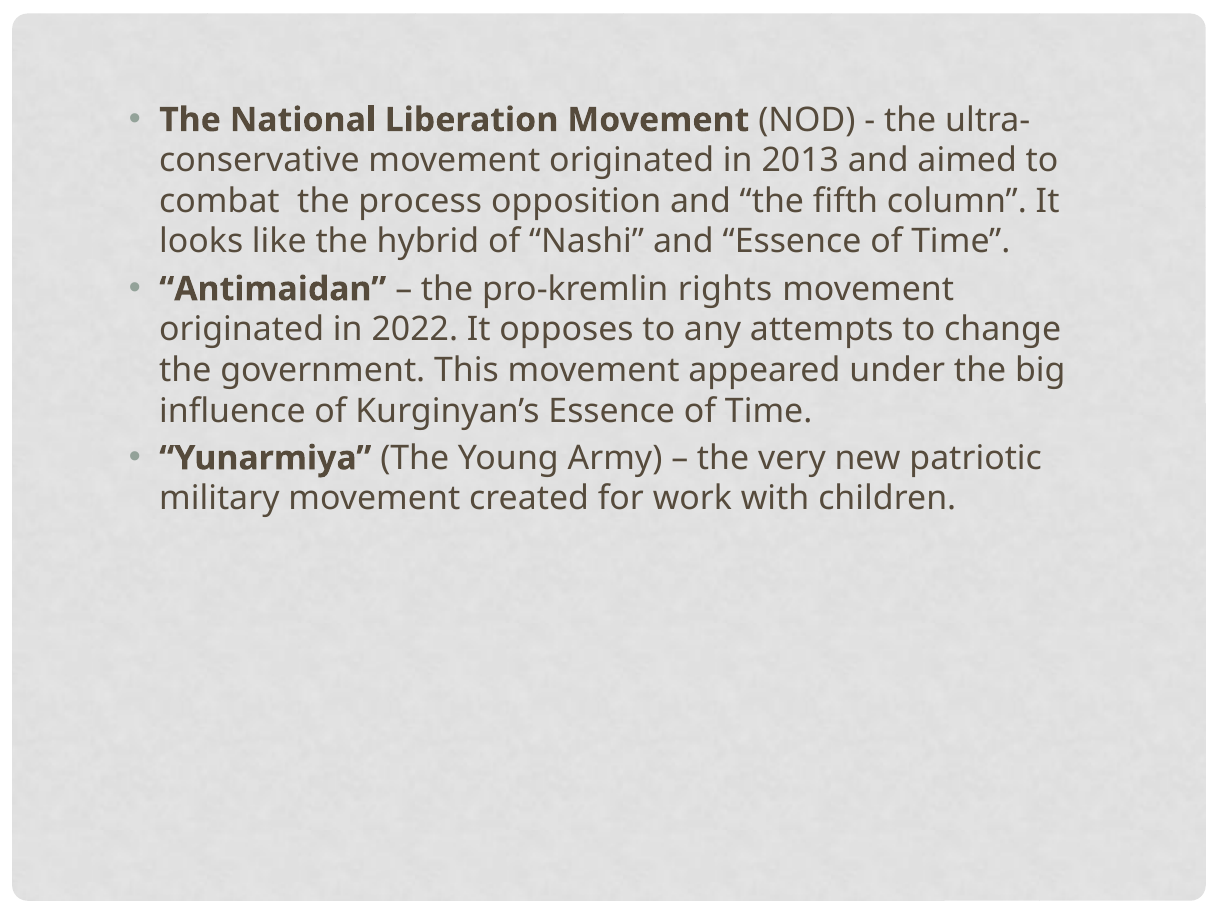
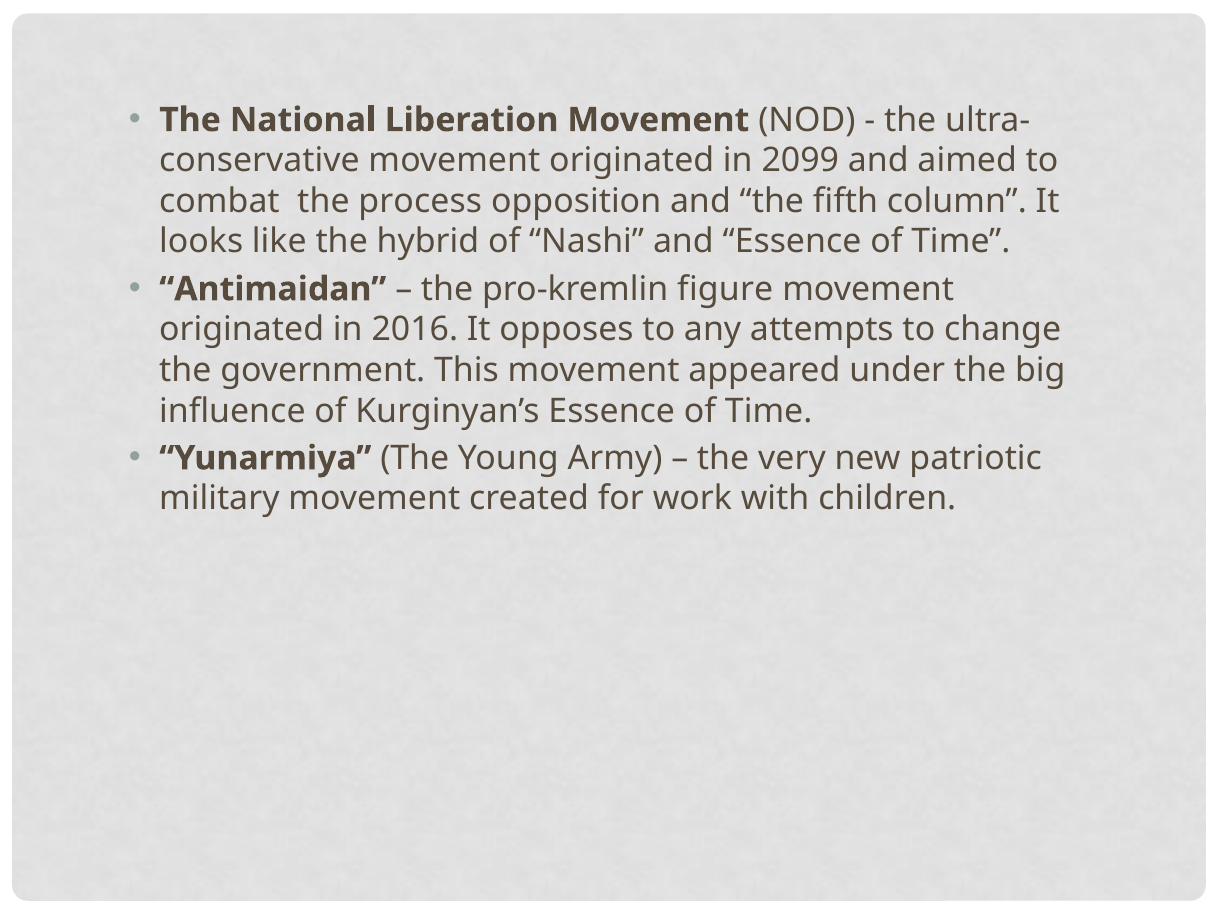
2013: 2013 -> 2099 (800, 161)
rights: rights -> figure (725, 289)
2022: 2022 -> 2016 (415, 330)
